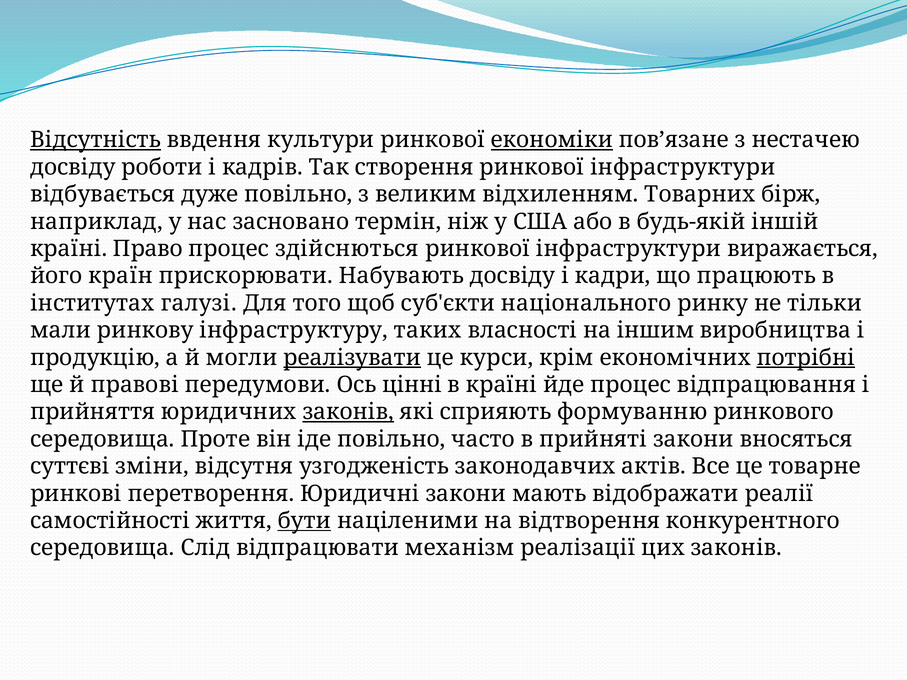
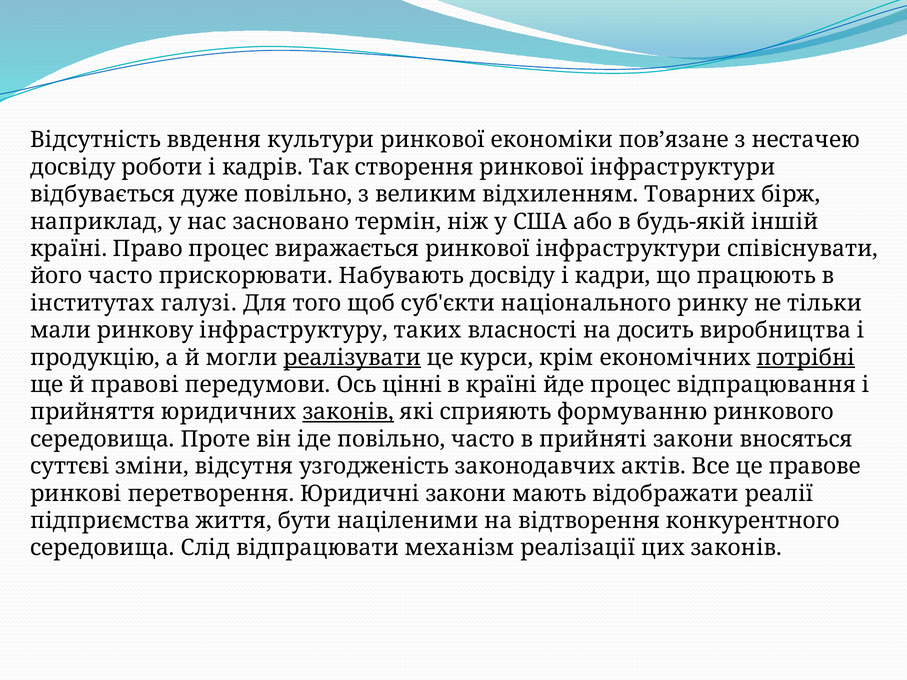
Відсутність underline: present -> none (96, 140)
економіки underline: present -> none (552, 140)
здійснються: здійснються -> виражається (347, 249)
виражається: виражається -> співіснувати (802, 249)
його країн: країн -> часто (120, 276)
іншим: іншим -> досить (656, 331)
товарне: товарне -> правове (815, 467)
самостійності: самостійності -> підприємства (110, 521)
бути underline: present -> none (304, 521)
